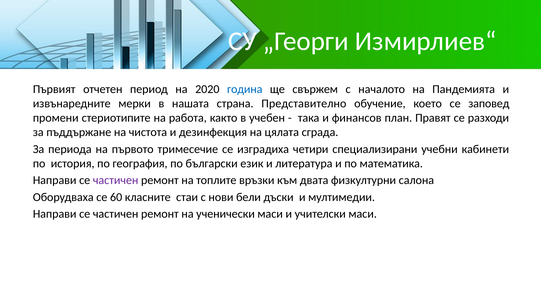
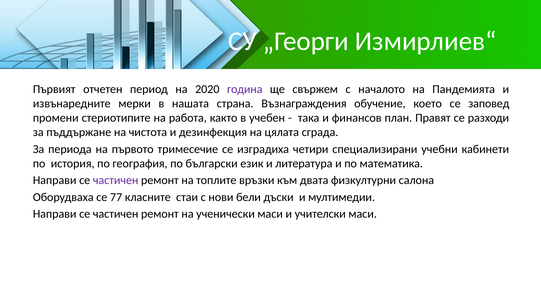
година colour: blue -> purple (245, 89)
Представително: Представително -> Възнаграждения (304, 104)
60: 60 -> 77 (116, 197)
